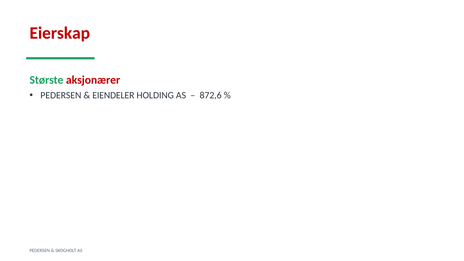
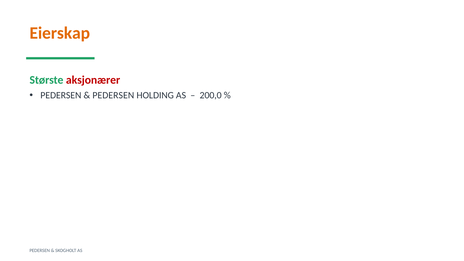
Eierskap colour: red -> orange (60, 33)
EIENDELER: EIENDELER -> PEDERSEN (113, 95)
872,6: 872,6 -> 200,0 (211, 95)
